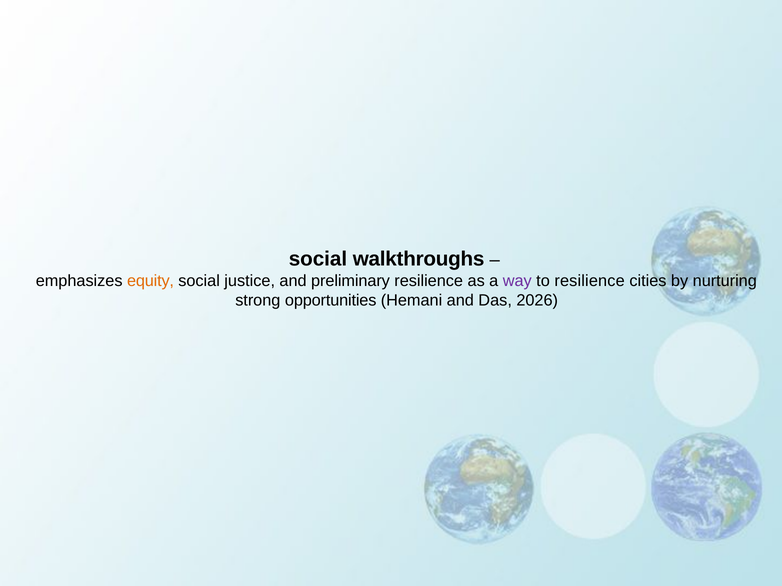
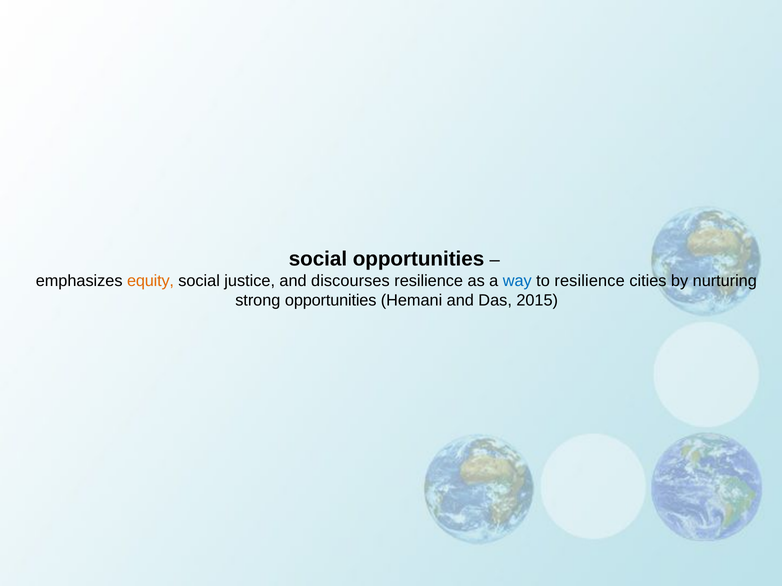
social walkthroughs: walkthroughs -> opportunities (419, 259)
preliminary: preliminary -> discourses (350, 281)
way colour: purple -> blue (517, 281)
2026: 2026 -> 2015 (537, 301)
